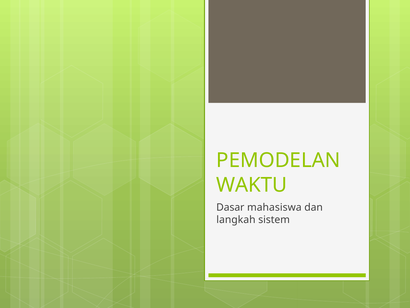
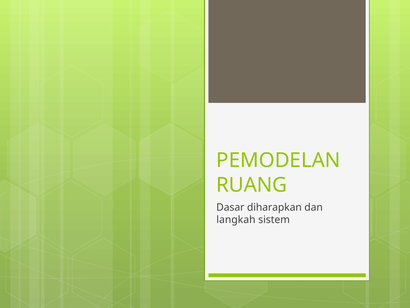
WAKTU: WAKTU -> RUANG (252, 185)
mahasiswa: mahasiswa -> diharapkan (274, 207)
